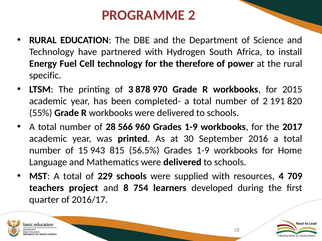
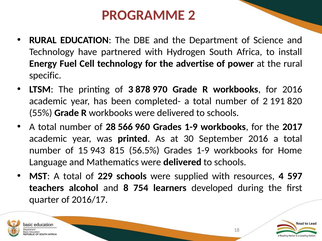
therefore: therefore -> advertise (195, 64)
for 2015: 2015 -> 2016 (292, 90)
709: 709 -> 597 (295, 176)
project: project -> alcohol (84, 188)
